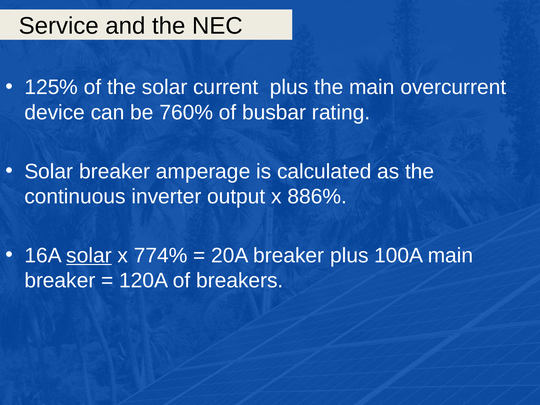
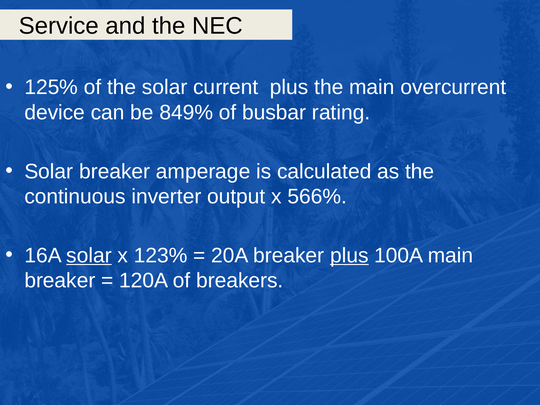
760%: 760% -> 849% (186, 113)
886%: 886% -> 566% (317, 197)
774%: 774% -> 123% (161, 256)
plus underline: none -> present (349, 256)
